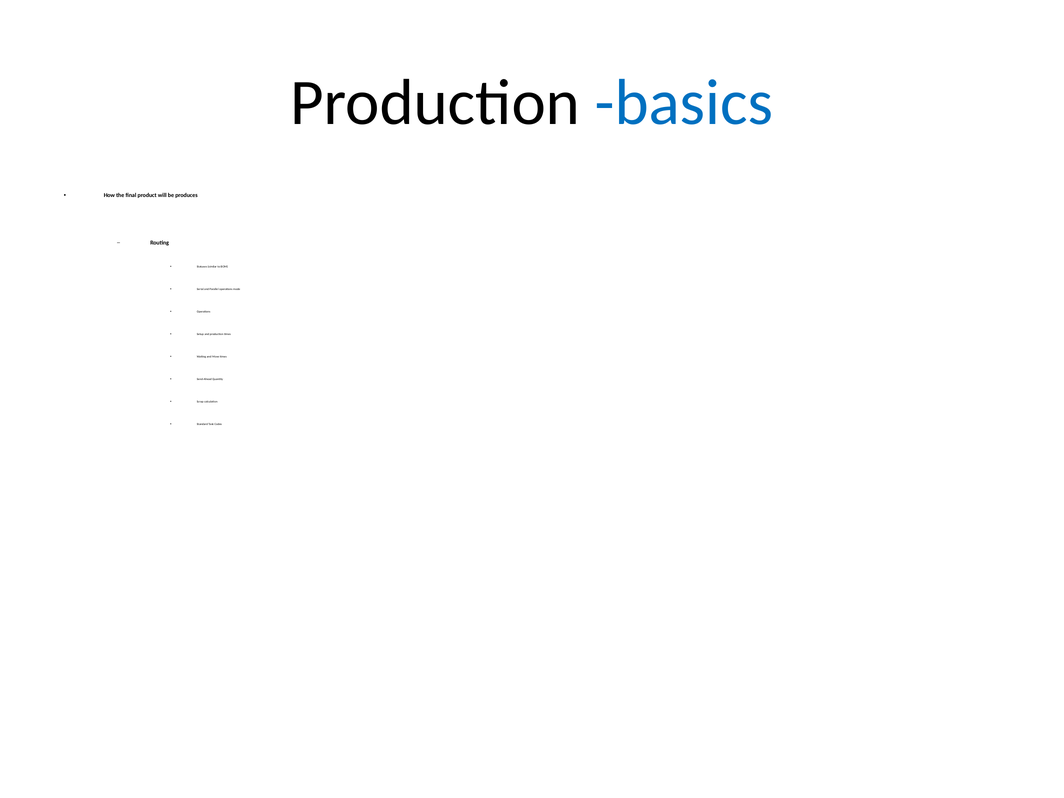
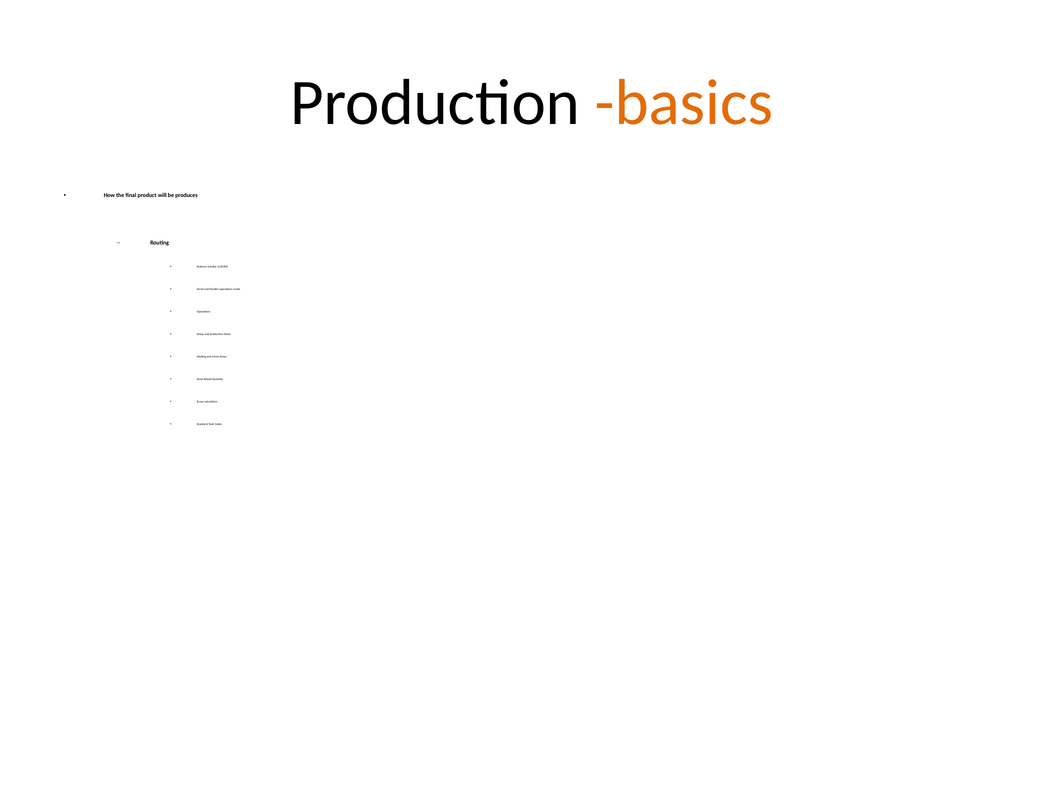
basics colour: blue -> orange (684, 103)
